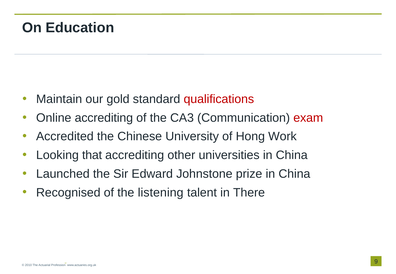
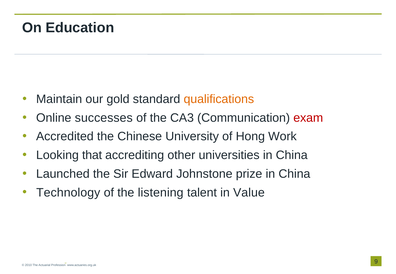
qualifications colour: red -> orange (219, 99)
Online accrediting: accrediting -> successes (104, 118)
Recognised: Recognised -> Technology (68, 193)
There: There -> Value (249, 193)
